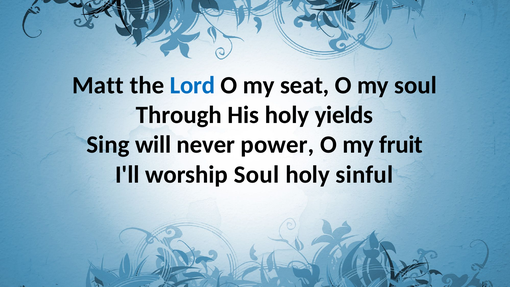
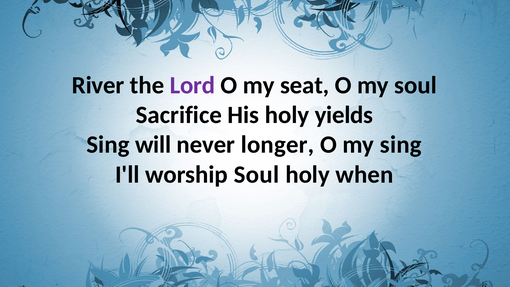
Matt: Matt -> River (98, 85)
Lord colour: blue -> purple (192, 85)
Through: Through -> Sacrifice (179, 115)
power: power -> longer (277, 145)
my fruit: fruit -> sing (401, 145)
sinful: sinful -> when (364, 174)
